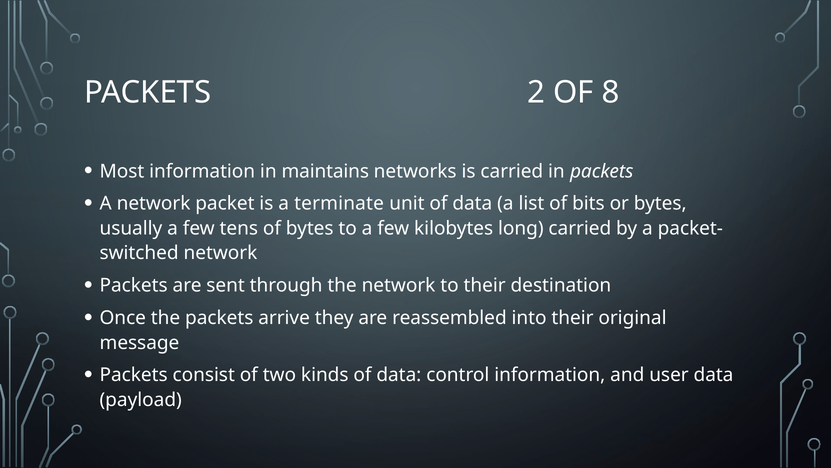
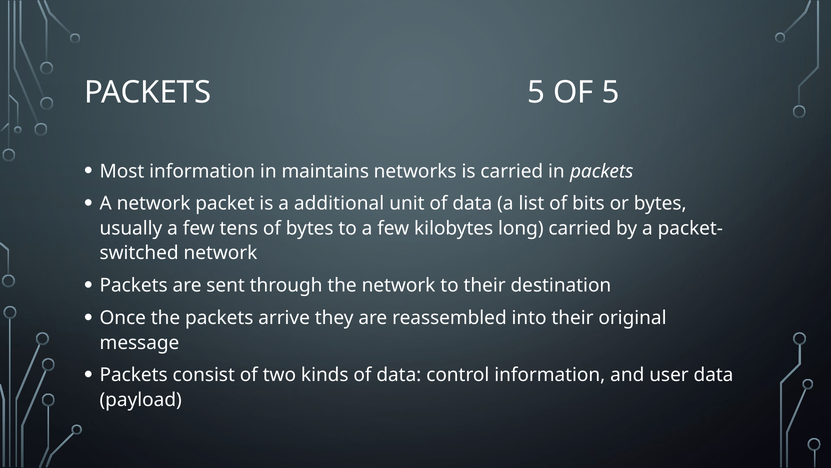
PACKETS 2: 2 -> 5 (536, 92)
OF 8: 8 -> 5 (611, 92)
terminate: terminate -> additional (339, 203)
